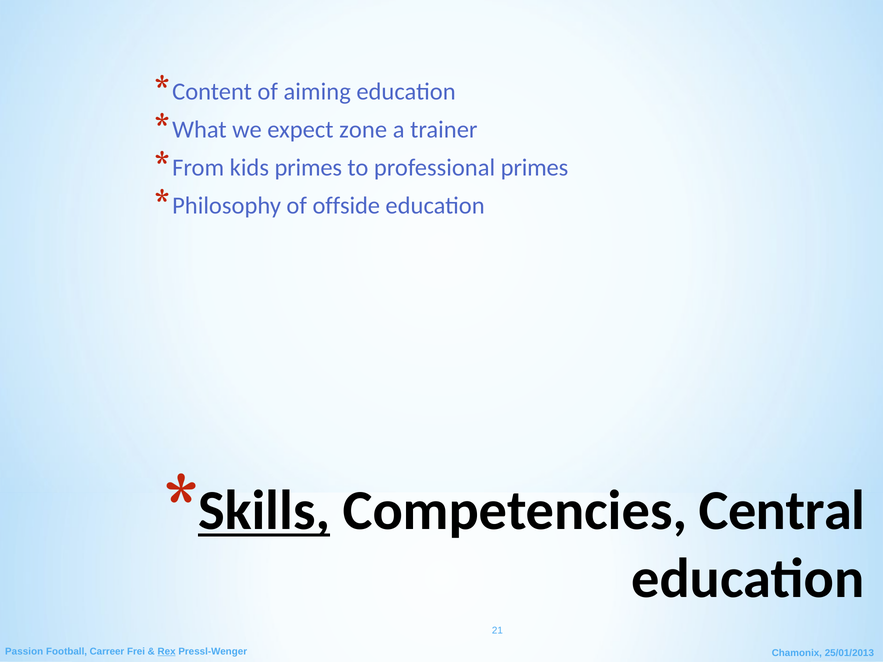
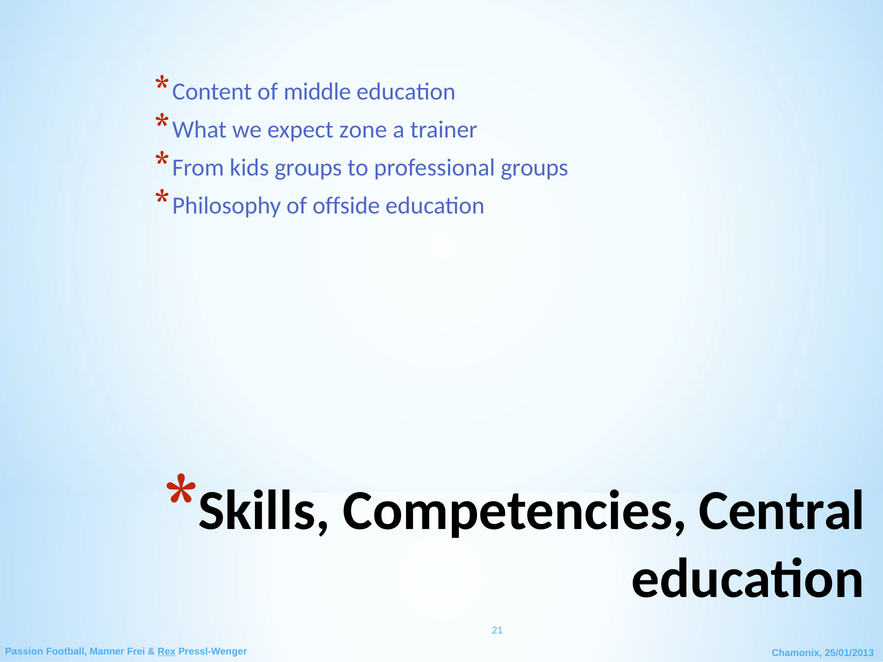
aiming: aiming -> middle (317, 91)
kids primes: primes -> groups (308, 168)
professional primes: primes -> groups (534, 168)
Skills underline: present -> none (264, 511)
Carreer: Carreer -> Manner (107, 652)
